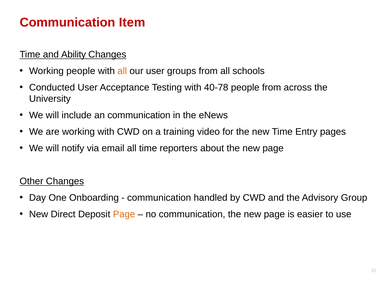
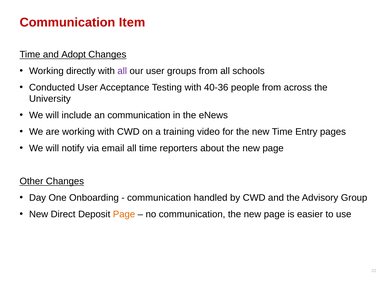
Ability: Ability -> Adopt (74, 54)
Working people: people -> directly (81, 71)
all colour: orange -> purple (122, 71)
40-78: 40-78 -> 40-36 (216, 87)
